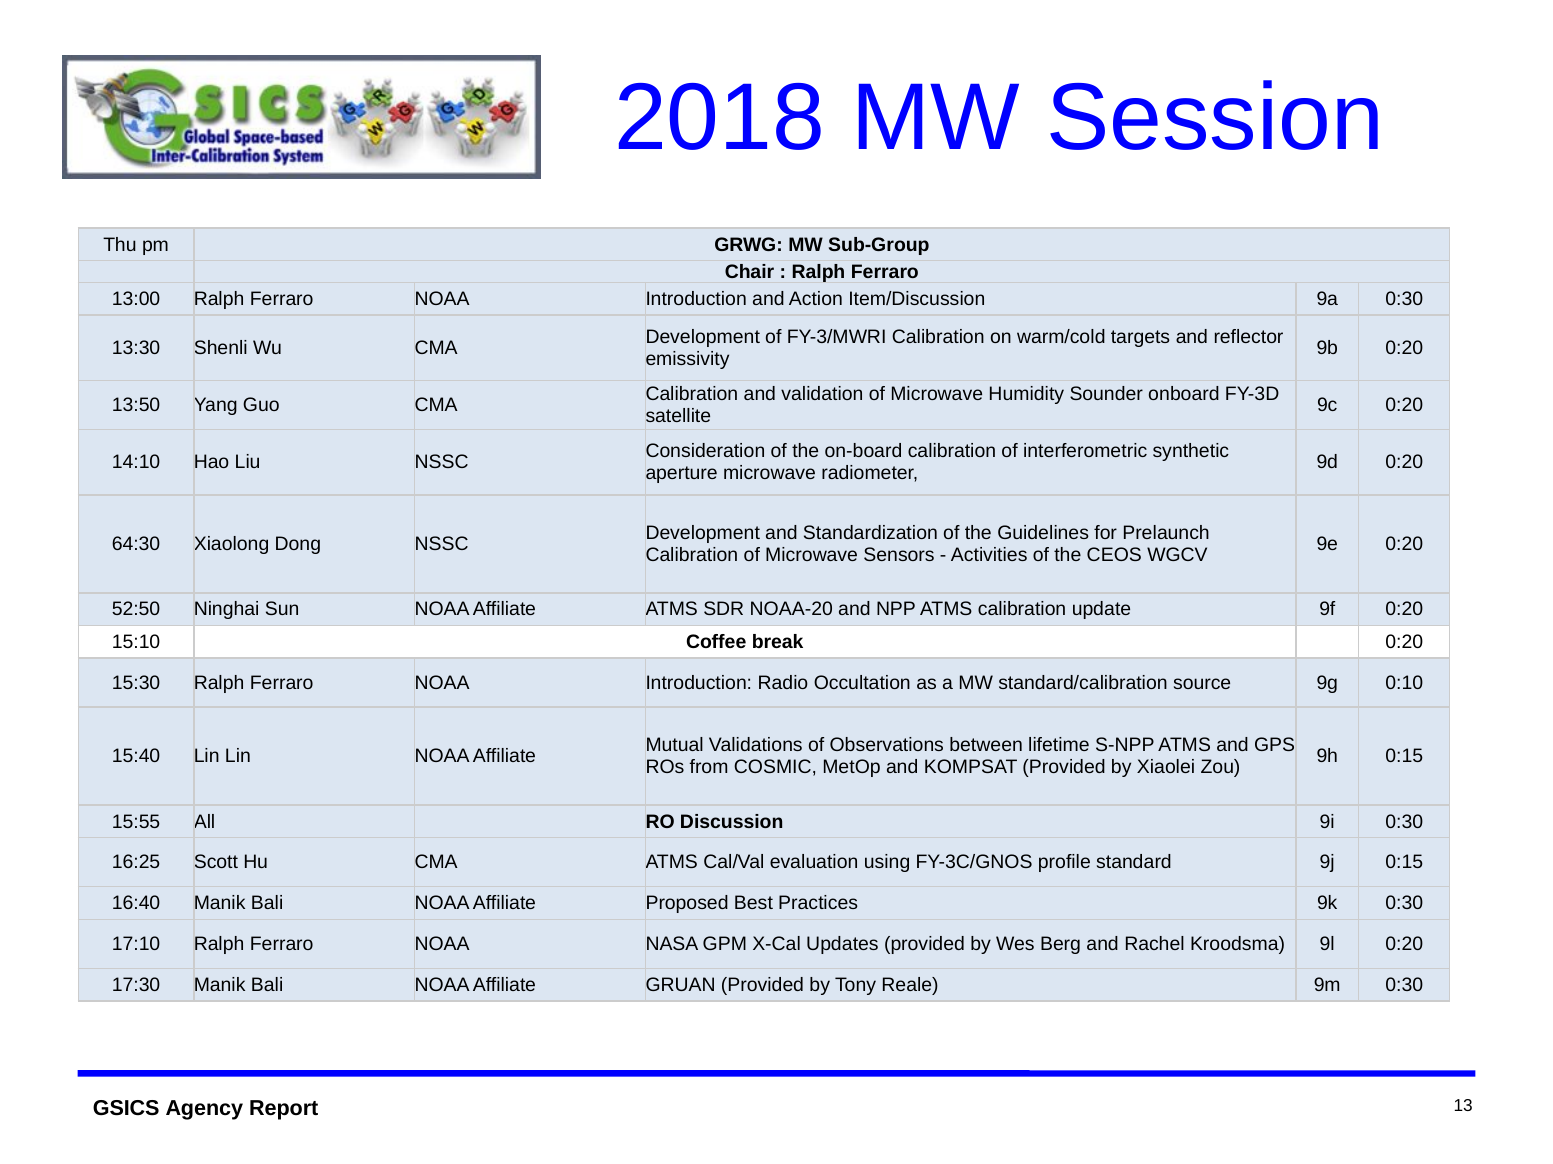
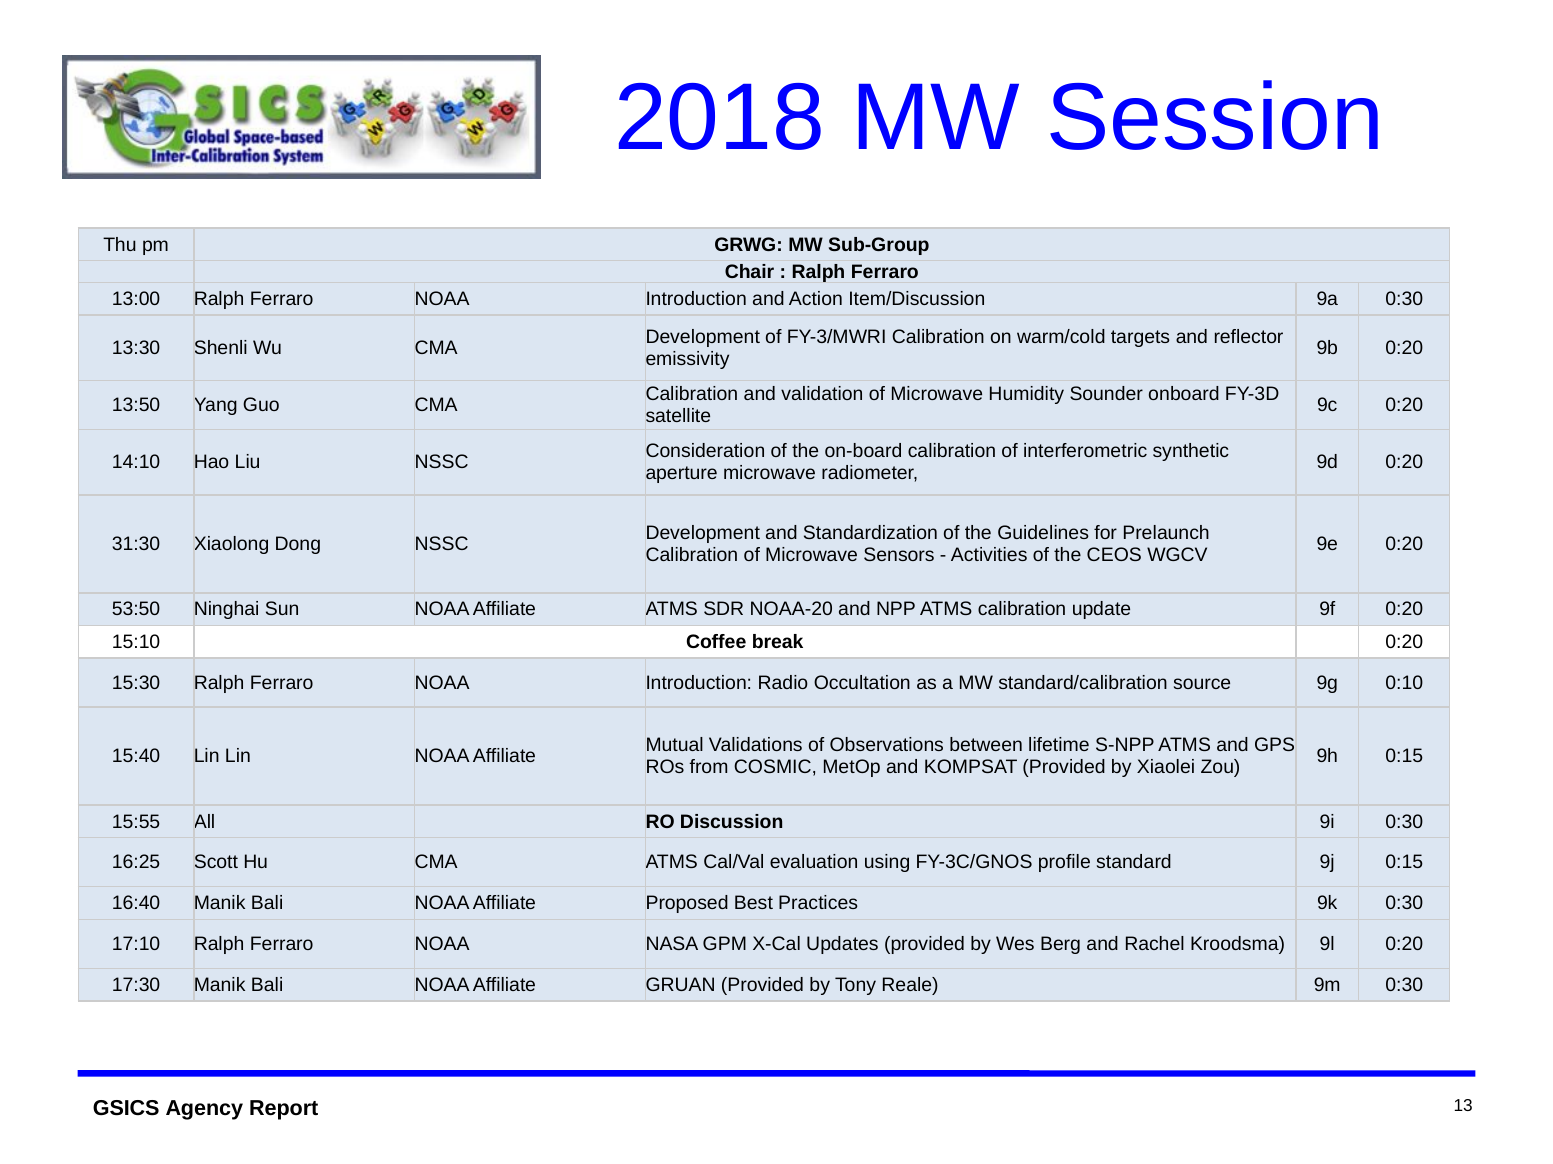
64:30: 64:30 -> 31:30 (136, 544)
52:50: 52:50 -> 53:50 (136, 610)
